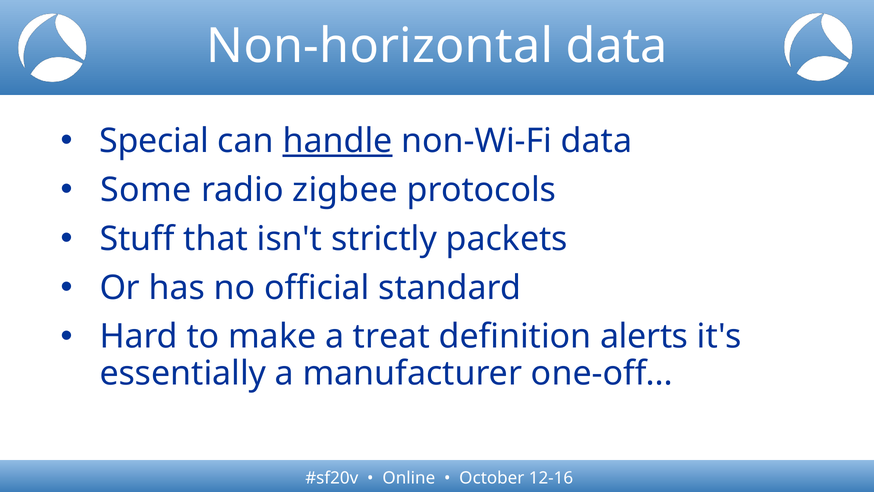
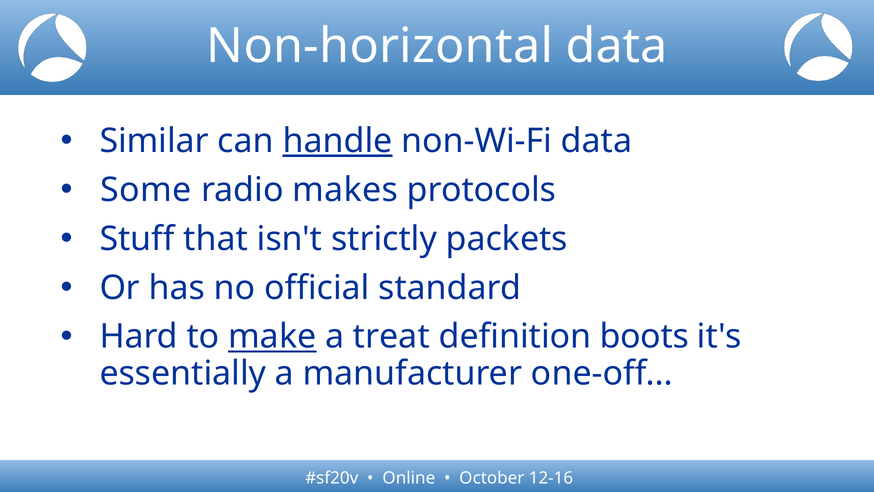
Special: Special -> Similar (154, 141)
zigbee: zigbee -> makes (345, 190)
make underline: none -> present (272, 336)
alerts: alerts -> boots (644, 336)
